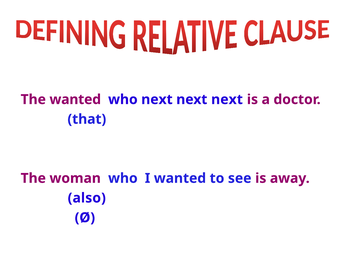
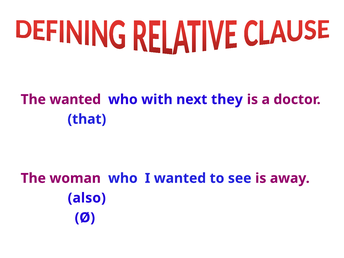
who next: next -> with (157, 99)
next: next -> they (227, 99)
